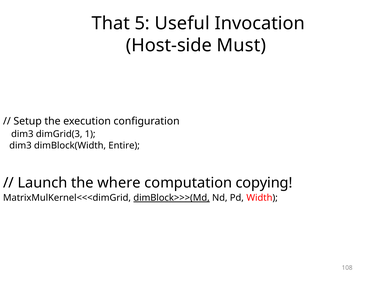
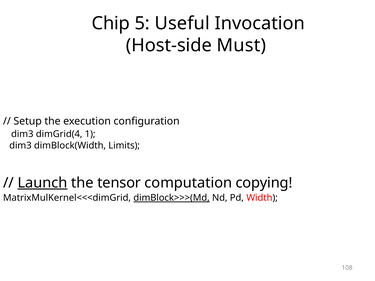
That: That -> Chip (111, 23)
dimGrid(3: dimGrid(3 -> dimGrid(4 (59, 134)
Entire: Entire -> Limits (124, 146)
Launch underline: none -> present (43, 183)
where: where -> tensor (119, 183)
